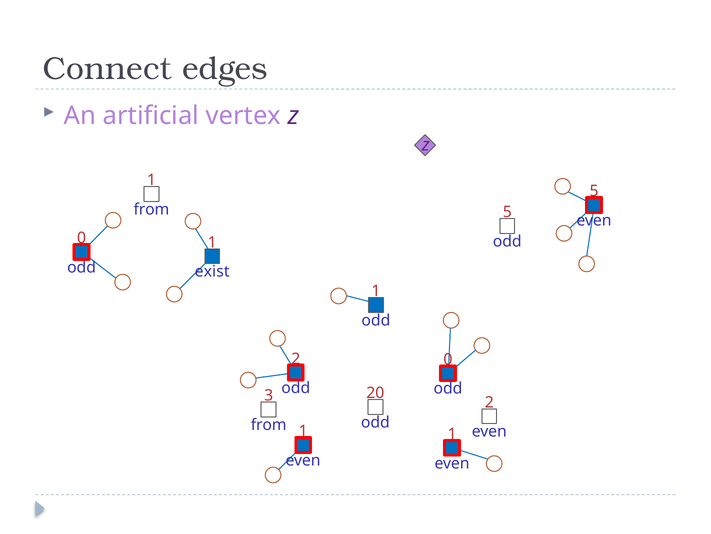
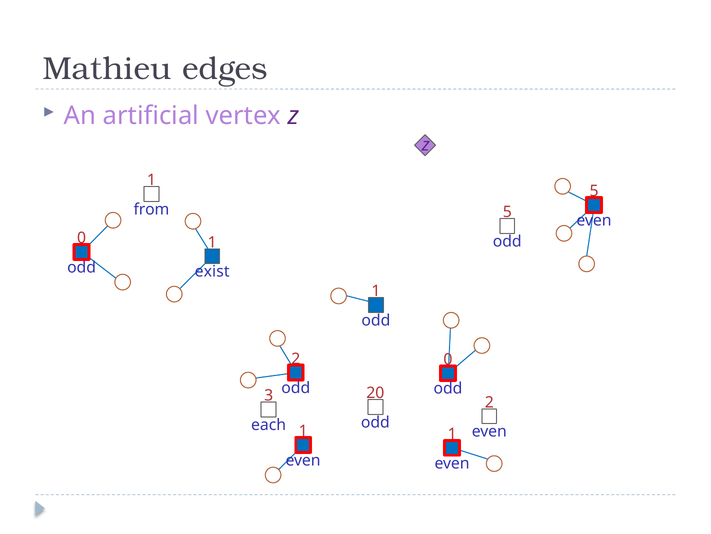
Connect: Connect -> Mathieu (107, 69)
from: from -> each (269, 424)
